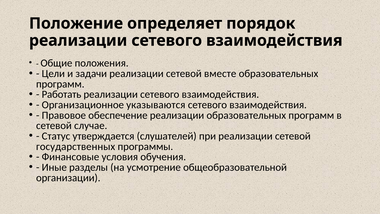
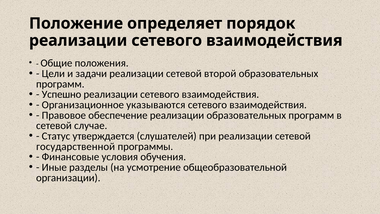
вместе: вместе -> второй (220, 74)
Работать: Работать -> Успешно (62, 94)
государственных: государственных -> государственной (76, 146)
